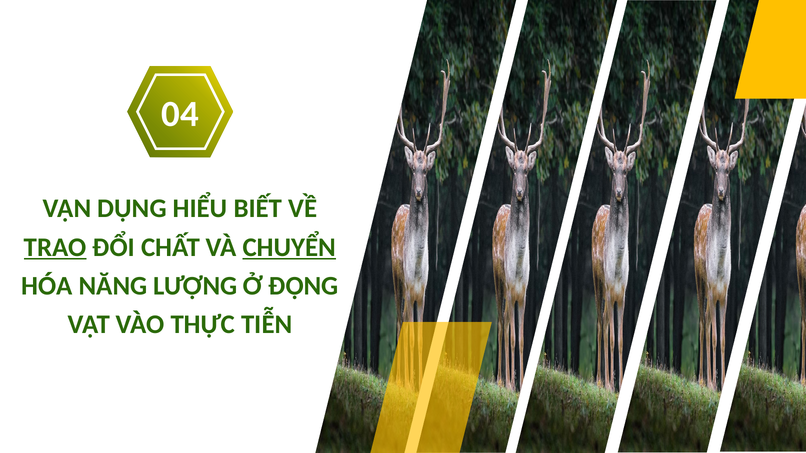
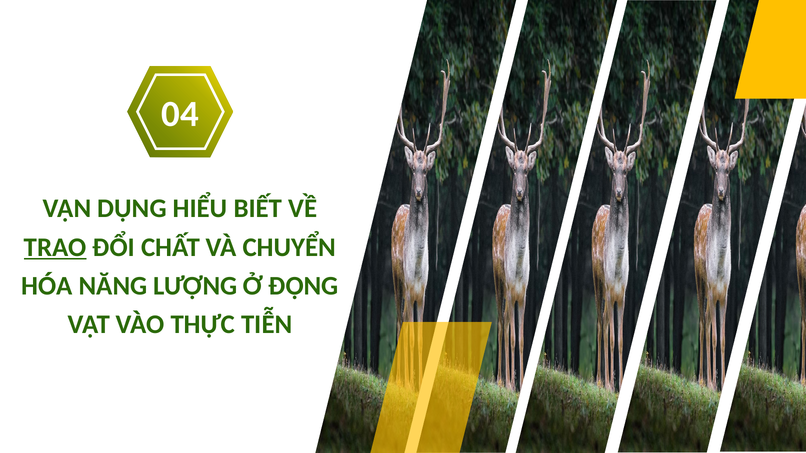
CHUYỂN underline: present -> none (289, 247)
